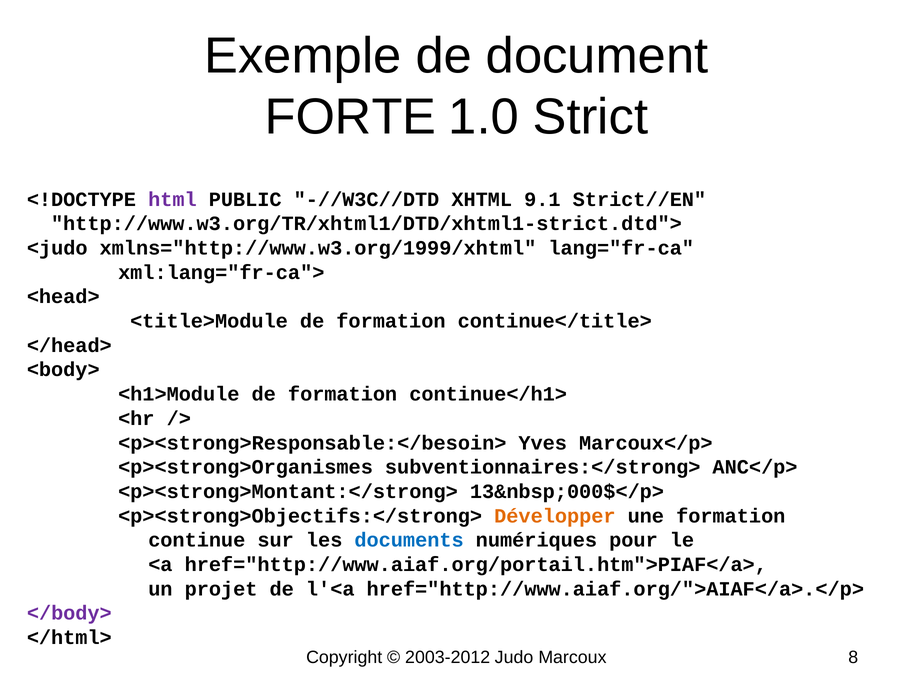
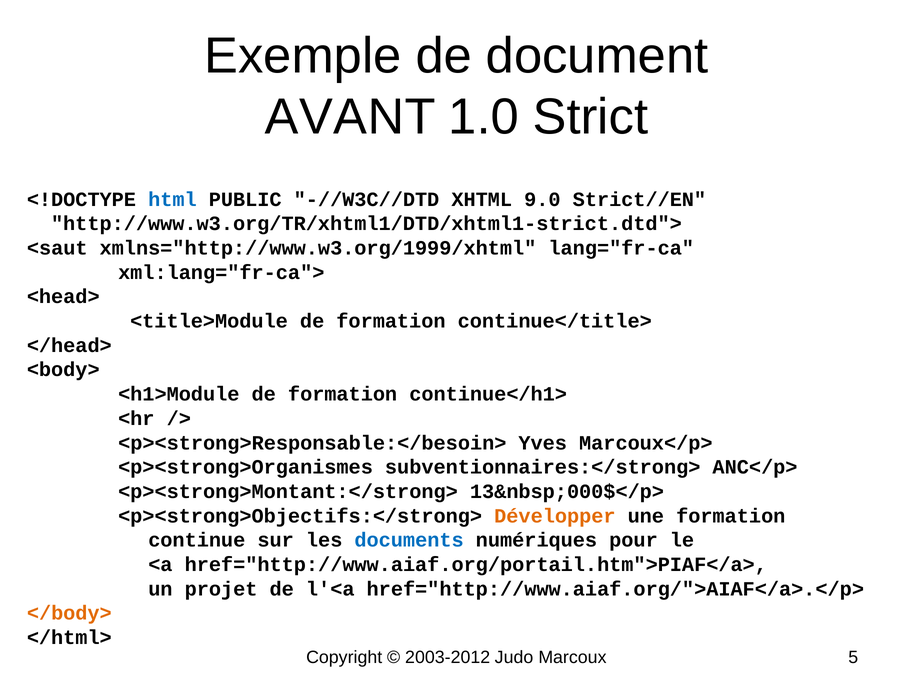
FORTE: FORTE -> AVANT (350, 117)
html colour: purple -> blue (172, 199)
9.1: 9.1 -> 9.0 (542, 199)
<judo: <judo -> <saut (57, 248)
</body> colour: purple -> orange (69, 613)
8: 8 -> 5 (853, 657)
